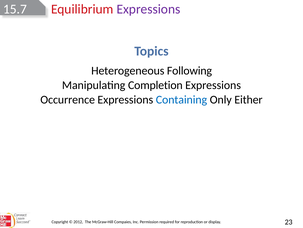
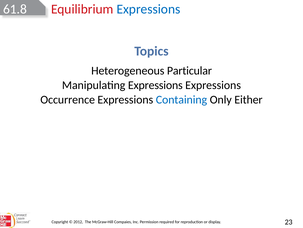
15.7: 15.7 -> 61.8 (15, 9)
Expressions colour: purple -> blue (148, 9)
Following: Following -> Particular (189, 70)
Manipulating Completion: Completion -> Expressions (155, 85)
